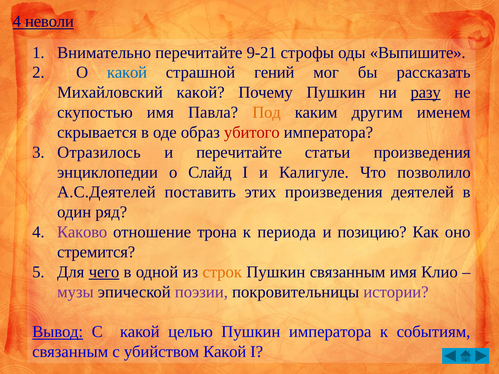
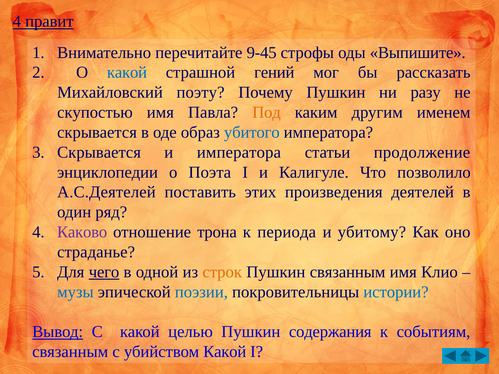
неволи: неволи -> правит (49, 21)
9-21: 9-21 -> 9-45 (262, 53)
Михайловский какой: какой -> поэту (201, 92)
разу underline: present -> none (426, 92)
убитого colour: red -> blue (252, 132)
Отразилось: Отразилось -> Скрывается (99, 152)
и перечитайте: перечитайте -> императора (239, 152)
статьи произведения: произведения -> продолжение (422, 152)
Слайд: Слайд -> Поэта (210, 172)
позицию: позицию -> убитому (372, 232)
стремится: стремится -> страданье (96, 252)
музы colour: purple -> blue (75, 292)
поэзии colour: purple -> blue (201, 292)
истории colour: purple -> blue (396, 292)
Пушкин императора: императора -> содержания (330, 332)
